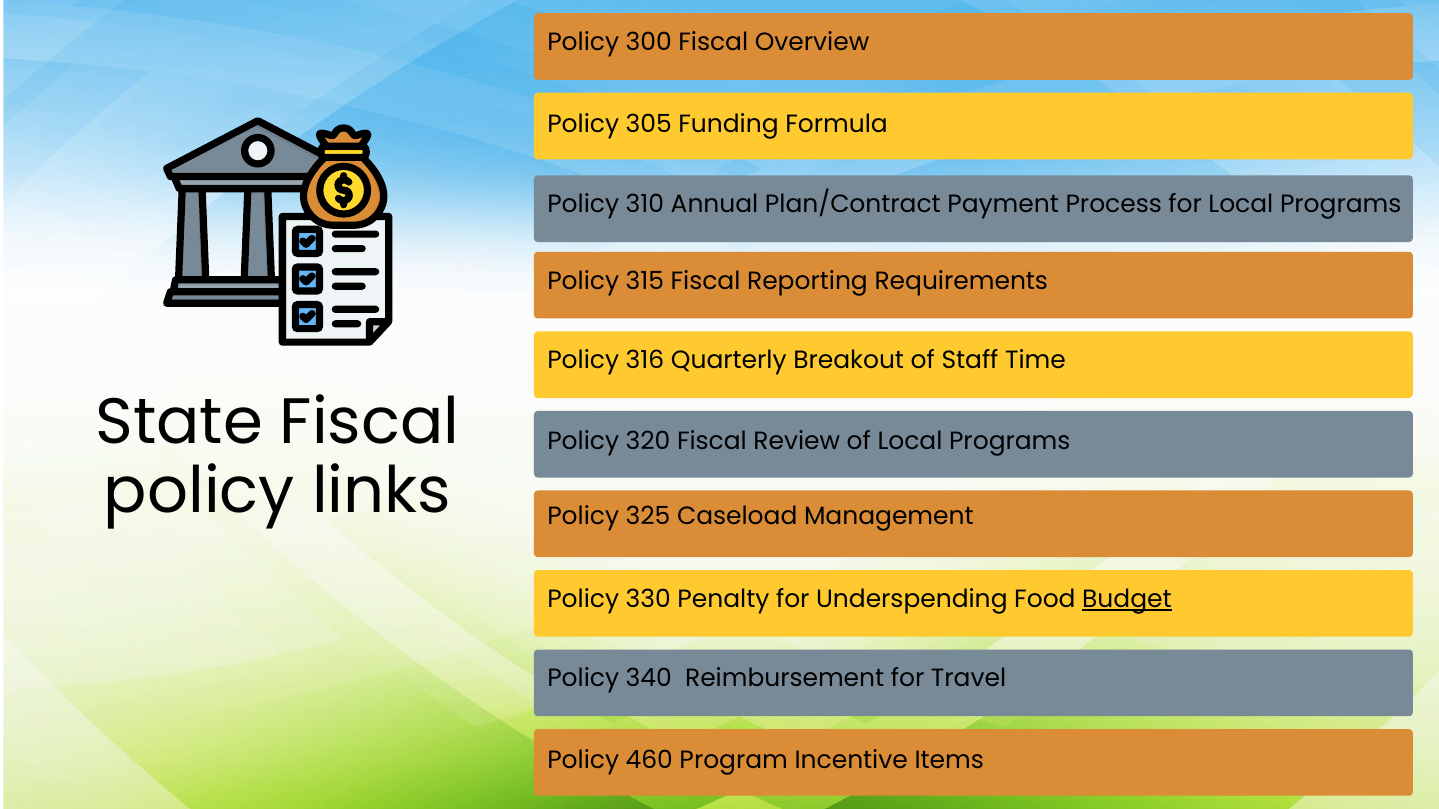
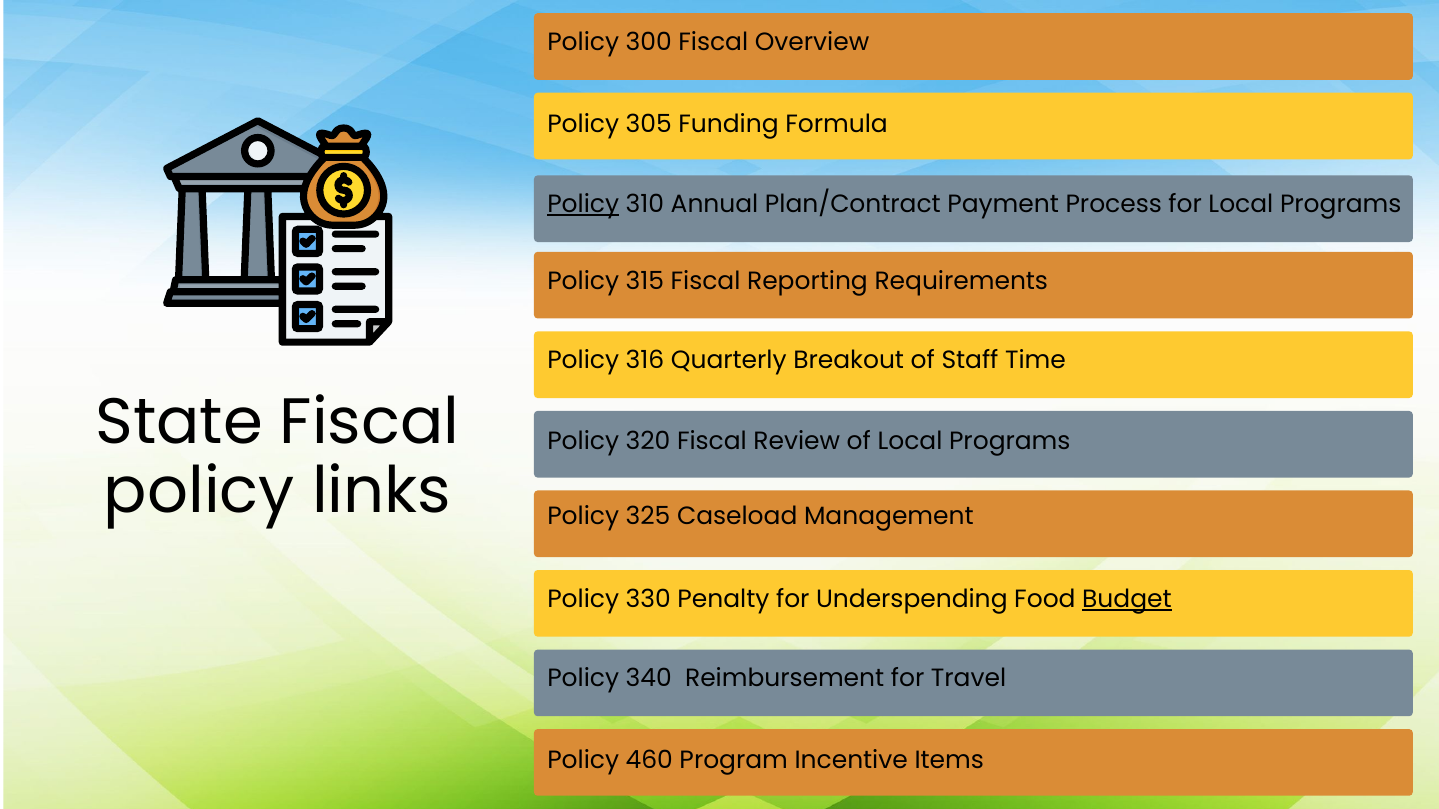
Policy underline: none -> present (583, 205)
